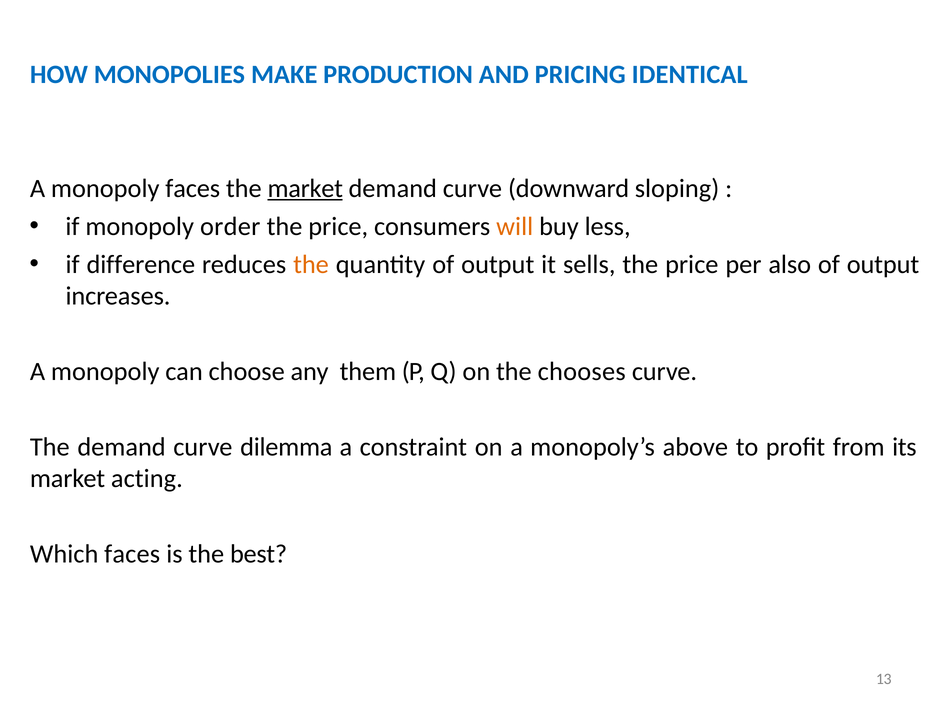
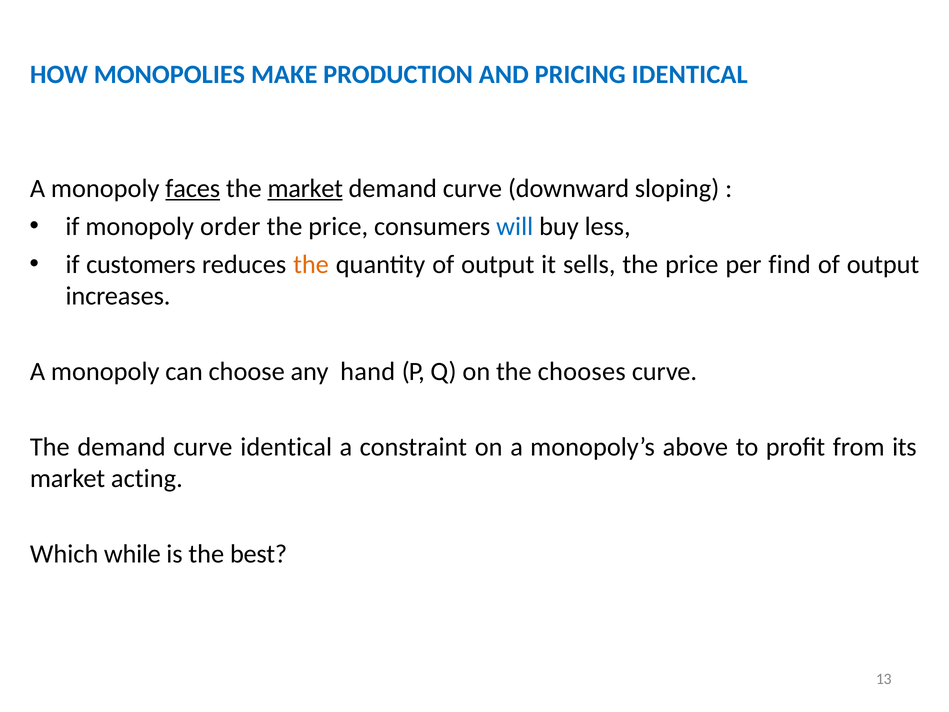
faces underline: none -> present (193, 189)
will colour: orange -> blue (515, 226)
difference: difference -> customers (141, 264)
also: also -> find (790, 264)
them: them -> hand (368, 371)
curve dilemma: dilemma -> identical (286, 447)
Which faces: faces -> while (132, 554)
